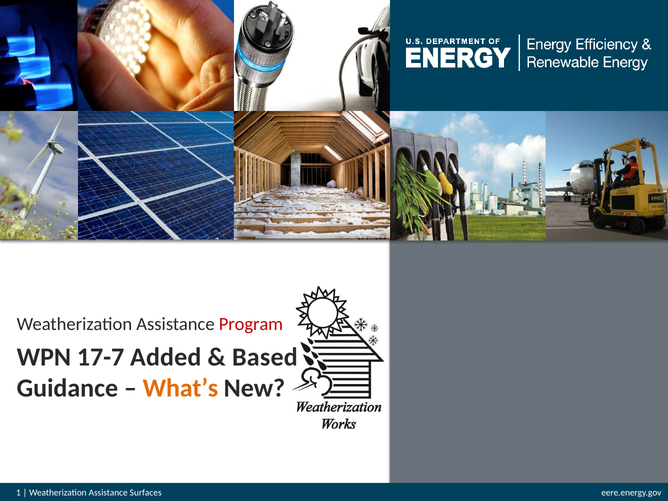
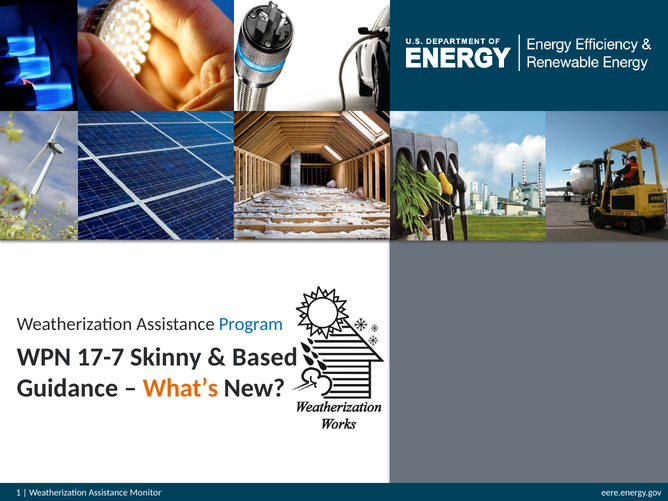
Program colour: red -> blue (251, 324)
Added: Added -> Skinny (166, 357)
Surfaces: Surfaces -> Monitor (146, 493)
